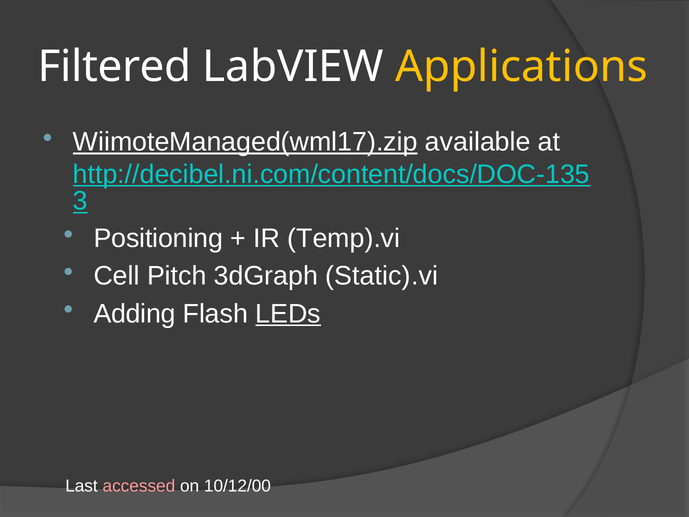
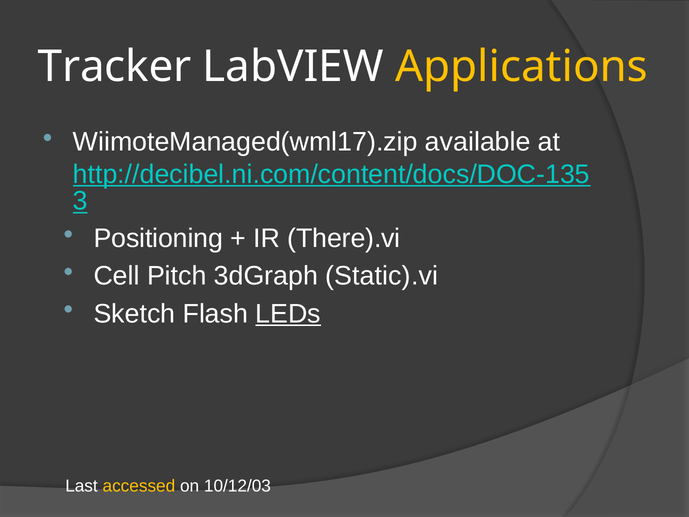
Filtered: Filtered -> Tracker (115, 67)
WiimoteManaged(wml17).zip underline: present -> none (245, 142)
Temp).vi: Temp).vi -> There).vi (344, 238)
Adding: Adding -> Sketch (134, 314)
accessed colour: pink -> yellow (139, 486)
10/12/00: 10/12/00 -> 10/12/03 (237, 486)
